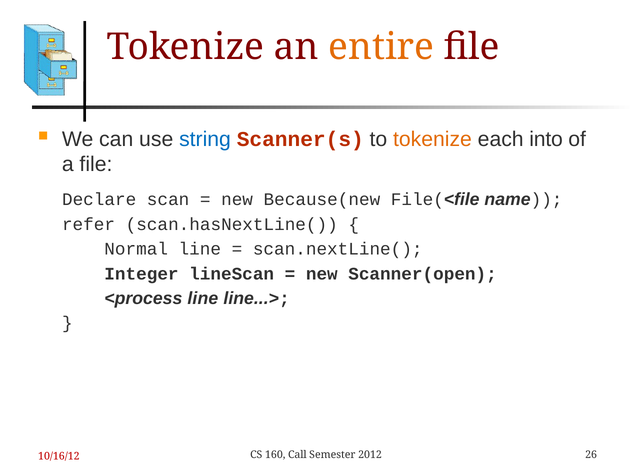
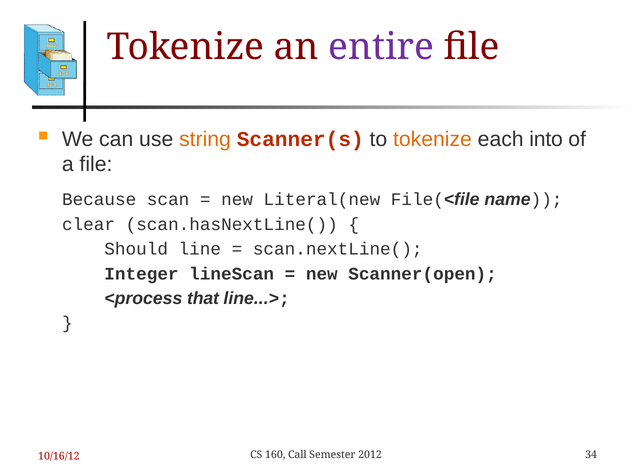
entire colour: orange -> purple (381, 47)
string colour: blue -> orange (205, 139)
Declare: Declare -> Because (99, 200)
Because(new: Because(new -> Literal(new (322, 200)
refer: refer -> clear (89, 224)
Normal: Normal -> Should (136, 249)
<process line: line -> that (203, 299)
26: 26 -> 34 (591, 455)
